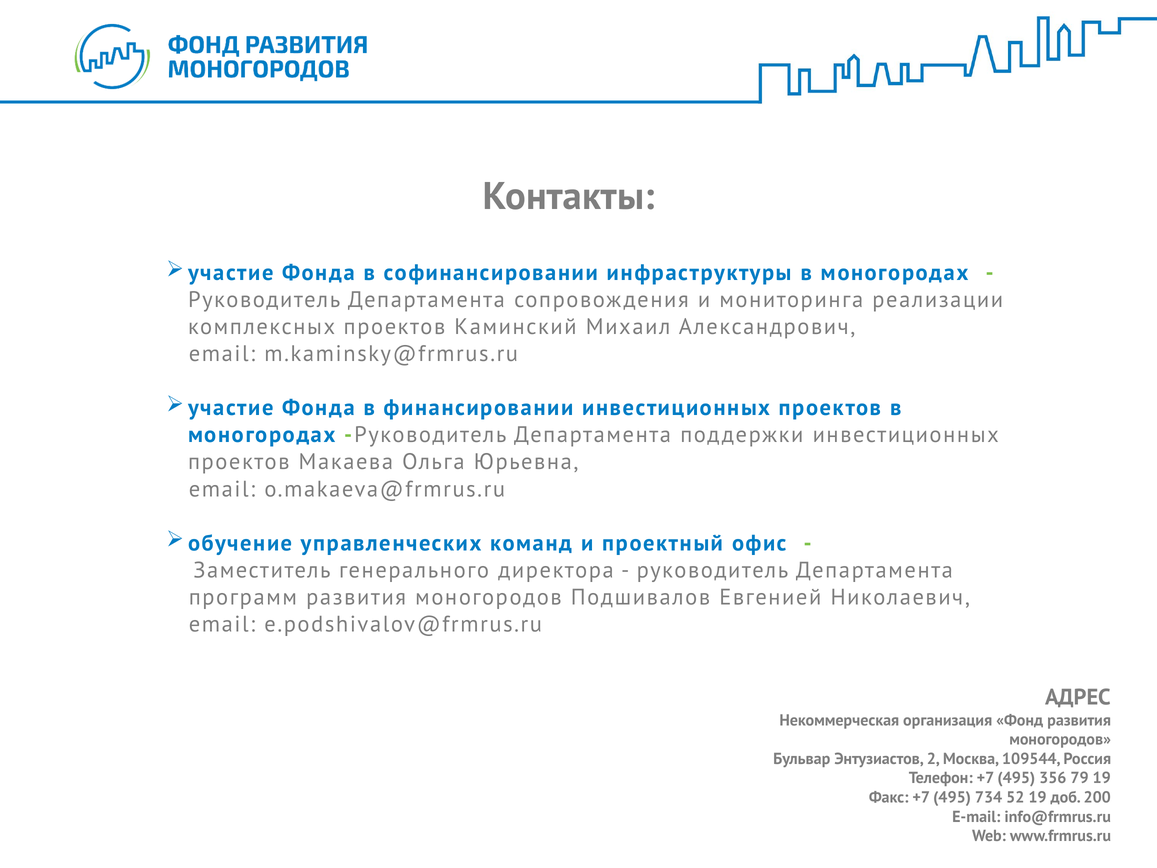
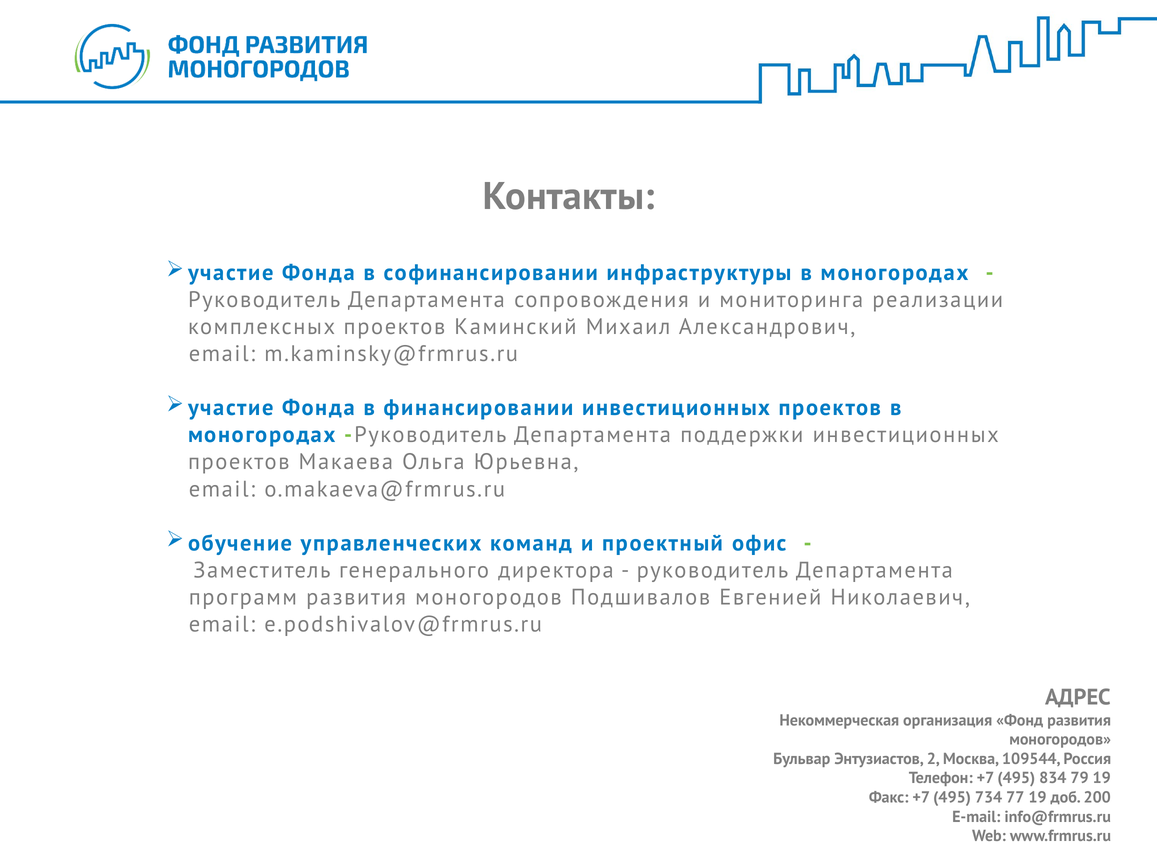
356: 356 -> 834 (1053, 778)
52: 52 -> 77 (1015, 797)
